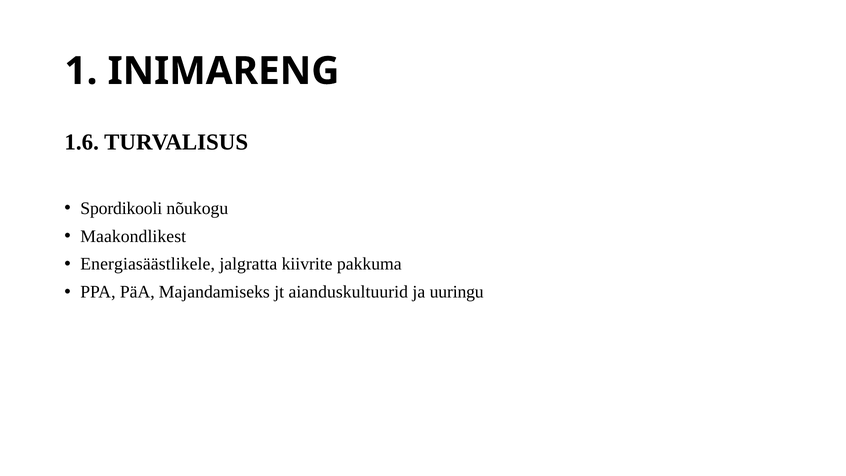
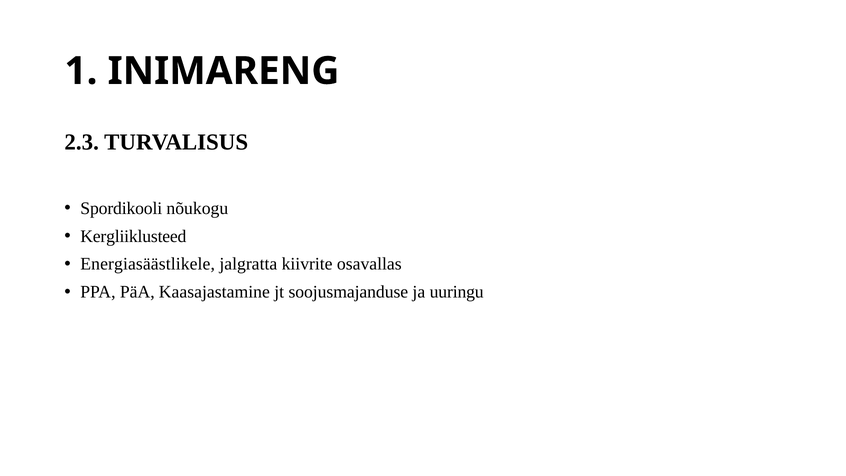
1.6: 1.6 -> 2.3 (82, 142)
Maakondlikest: Maakondlikest -> Kergliiklusteed (133, 236)
pakkuma: pakkuma -> osavallas (369, 264)
Majandamiseks: Majandamiseks -> Kaasajastamine (214, 292)
aianduskultuurid: aianduskultuurid -> soojusmajanduse (348, 292)
